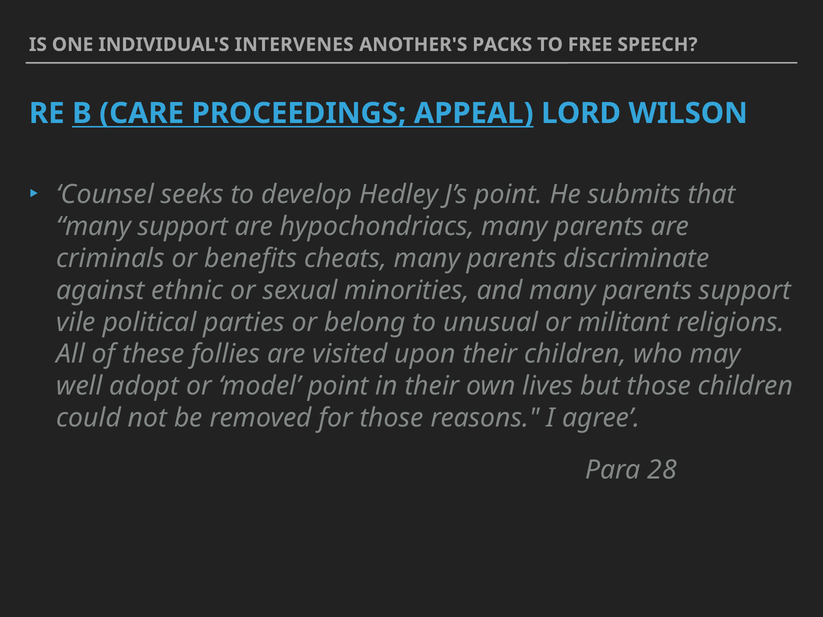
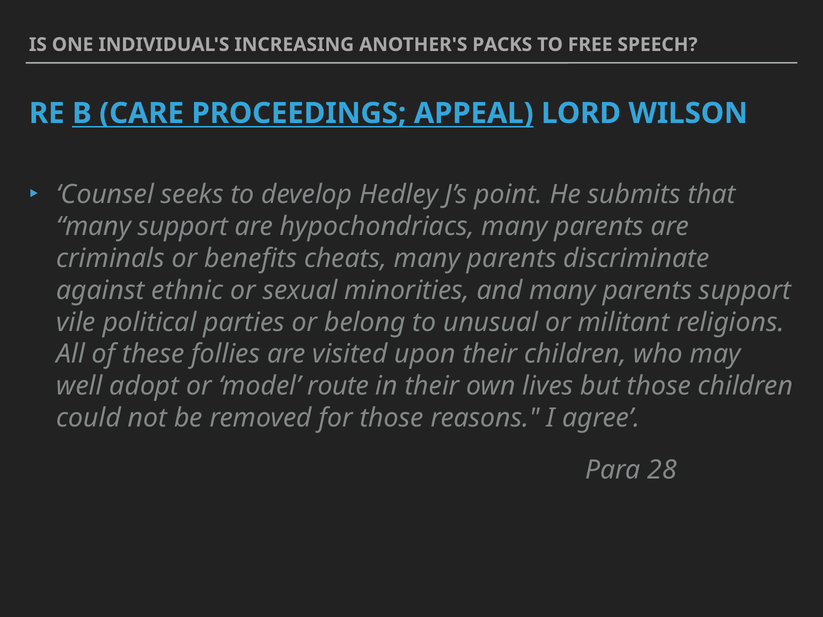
INTERVENES: INTERVENES -> INCREASING (294, 45)
model point: point -> route (338, 386)
